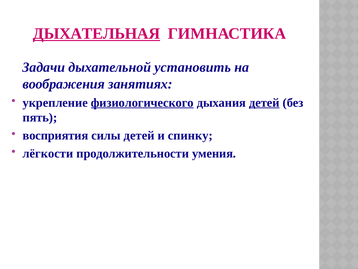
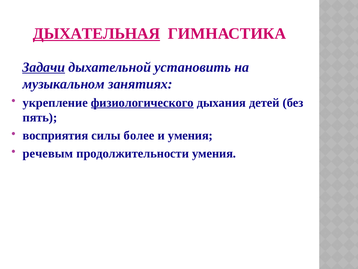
Задачи underline: none -> present (44, 67)
воображения: воображения -> музыкальном (64, 84)
детей underline: present -> none (264, 102)
силы детей: детей -> более (139, 135)
и спинку: спинку -> умения (190, 135)
лёгкости: лёгкости -> речевым (48, 153)
